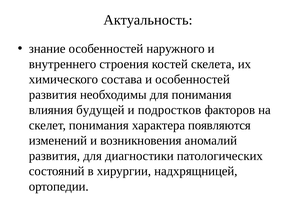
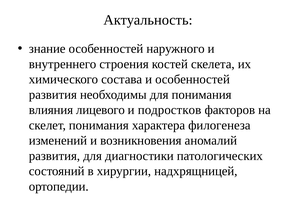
будущей: будущей -> лицевого (101, 110)
появляются: появляются -> филогенеза (219, 125)
